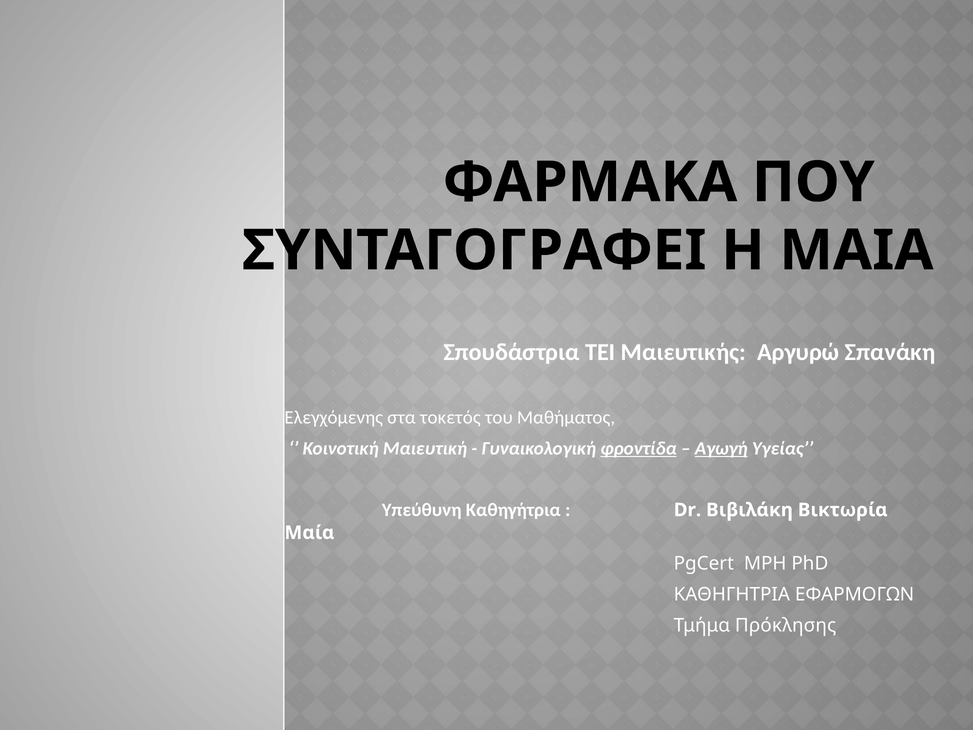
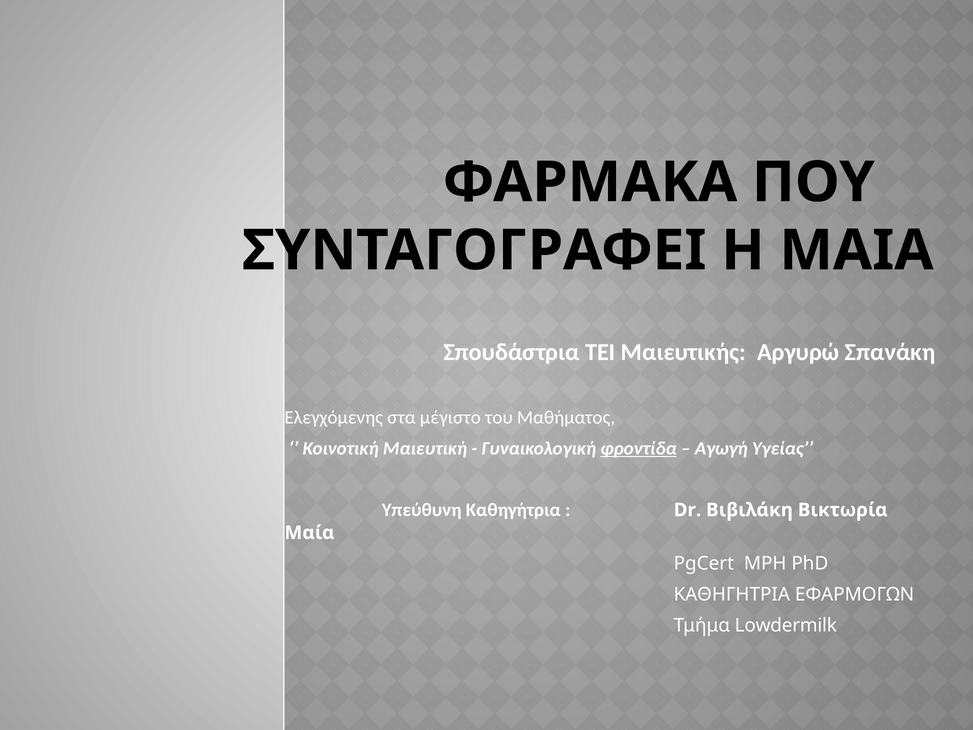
τοκετός: τοκετός -> μέγιστο (450, 417)
Αγωγή underline: present -> none (721, 448)
Πρόκλησης: Πρόκλησης -> Lowdermilk (786, 625)
